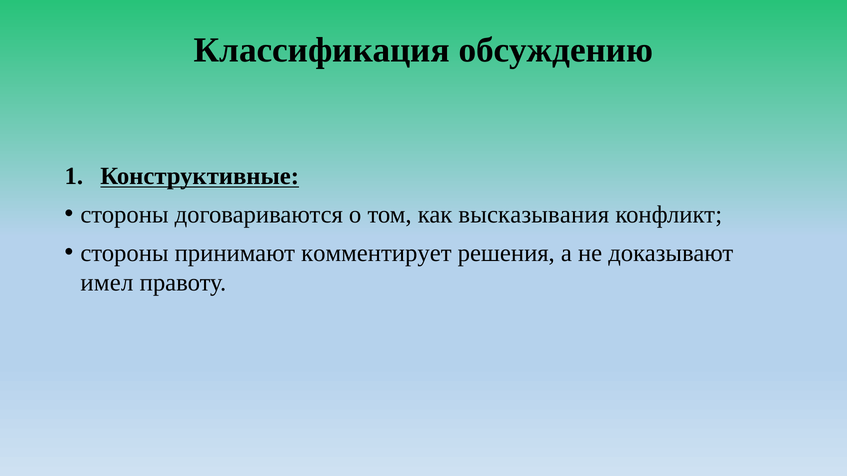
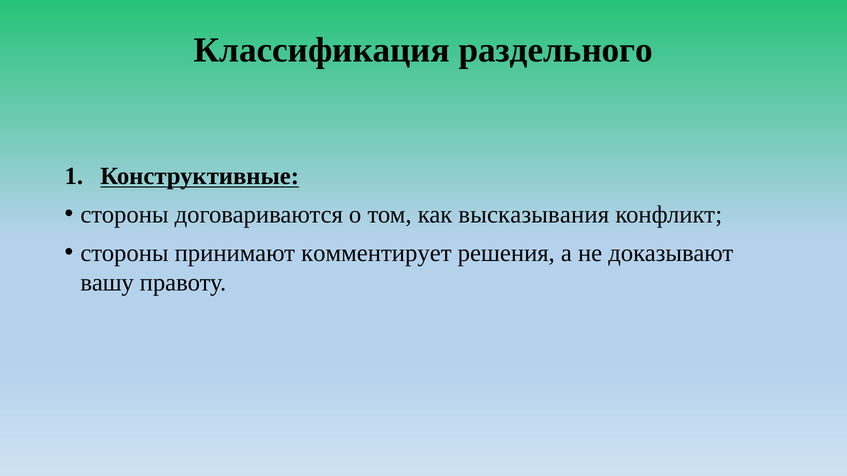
обсуждению: обсуждению -> раздельного (556, 50)
имел: имел -> вашу (107, 283)
